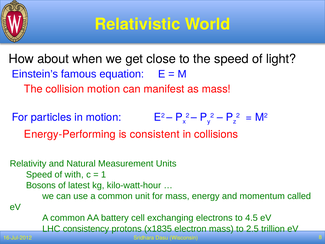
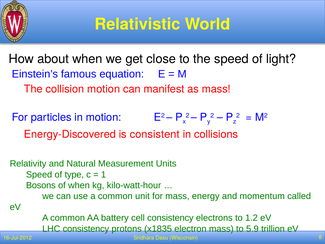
Energy-Performing: Energy-Performing -> Energy-Discovered (70, 134)
with: with -> type (74, 174)
of latest: latest -> when (79, 185)
cell exchanging: exchanging -> consistency (170, 218)
4.5: 4.5 -> 1.2 (251, 218)
2.5: 2.5 -> 5.9 (252, 229)
